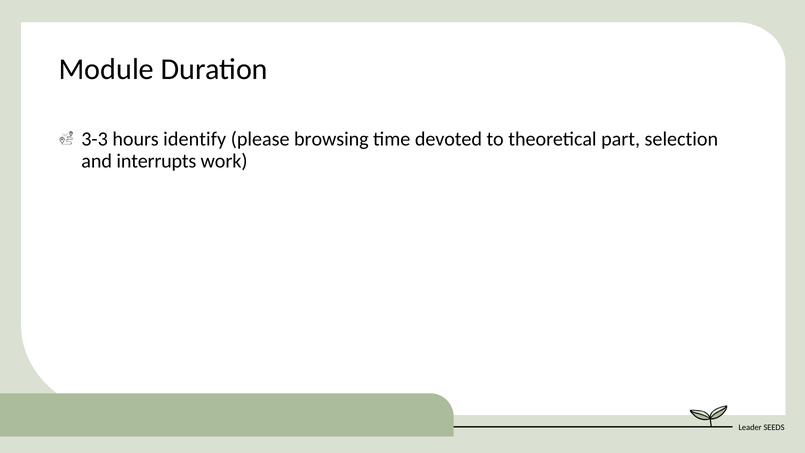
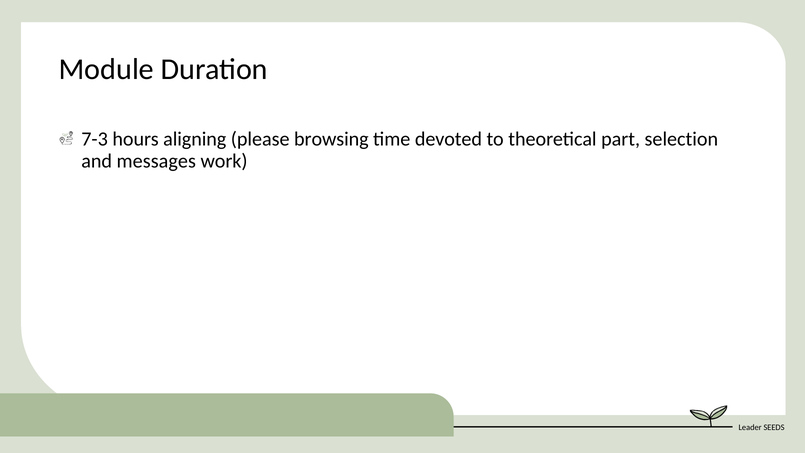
3-3: 3-3 -> 7-3 (95, 139)
identify: identify -> aligning (195, 139)
interrupts: interrupts -> messages (156, 161)
